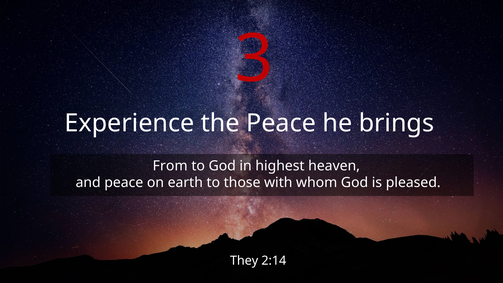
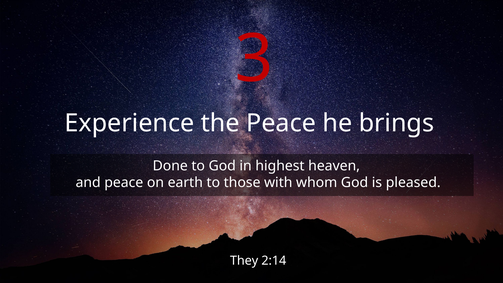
From: From -> Done (170, 166)
